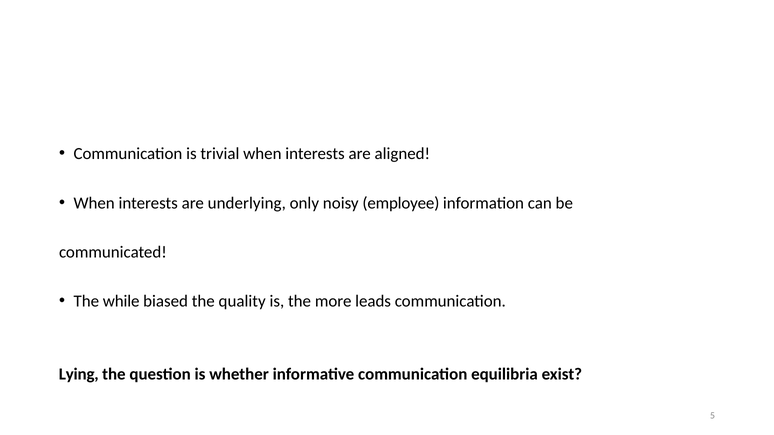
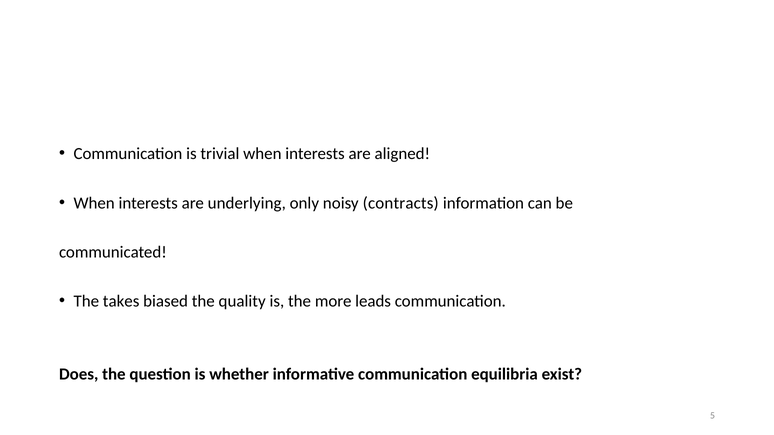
employee: employee -> contracts (401, 203)
while: while -> takes (121, 302)
Lying: Lying -> Does (79, 375)
